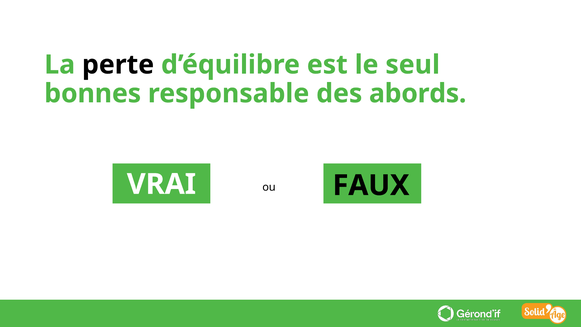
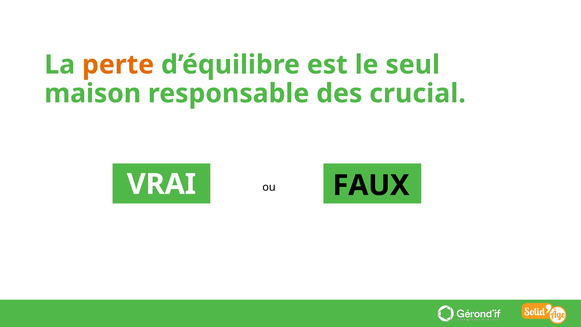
perte colour: black -> orange (118, 65)
bonnes: bonnes -> maison (93, 93)
abords: abords -> crucial (418, 93)
